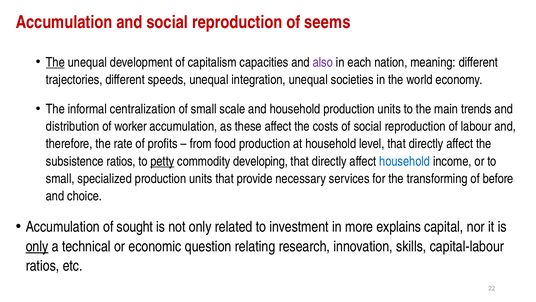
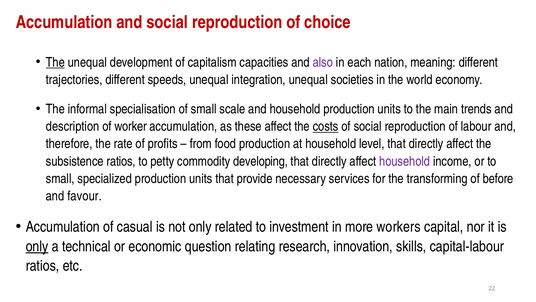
seems: seems -> choice (328, 22)
centralization: centralization -> specialisation (143, 109)
distribution: distribution -> description (73, 126)
costs underline: none -> present (326, 126)
petty underline: present -> none (162, 161)
household colour: blue -> purple (405, 161)
choice: choice -> favour (85, 196)
sought: sought -> casual (135, 226)
explains: explains -> workers (399, 226)
